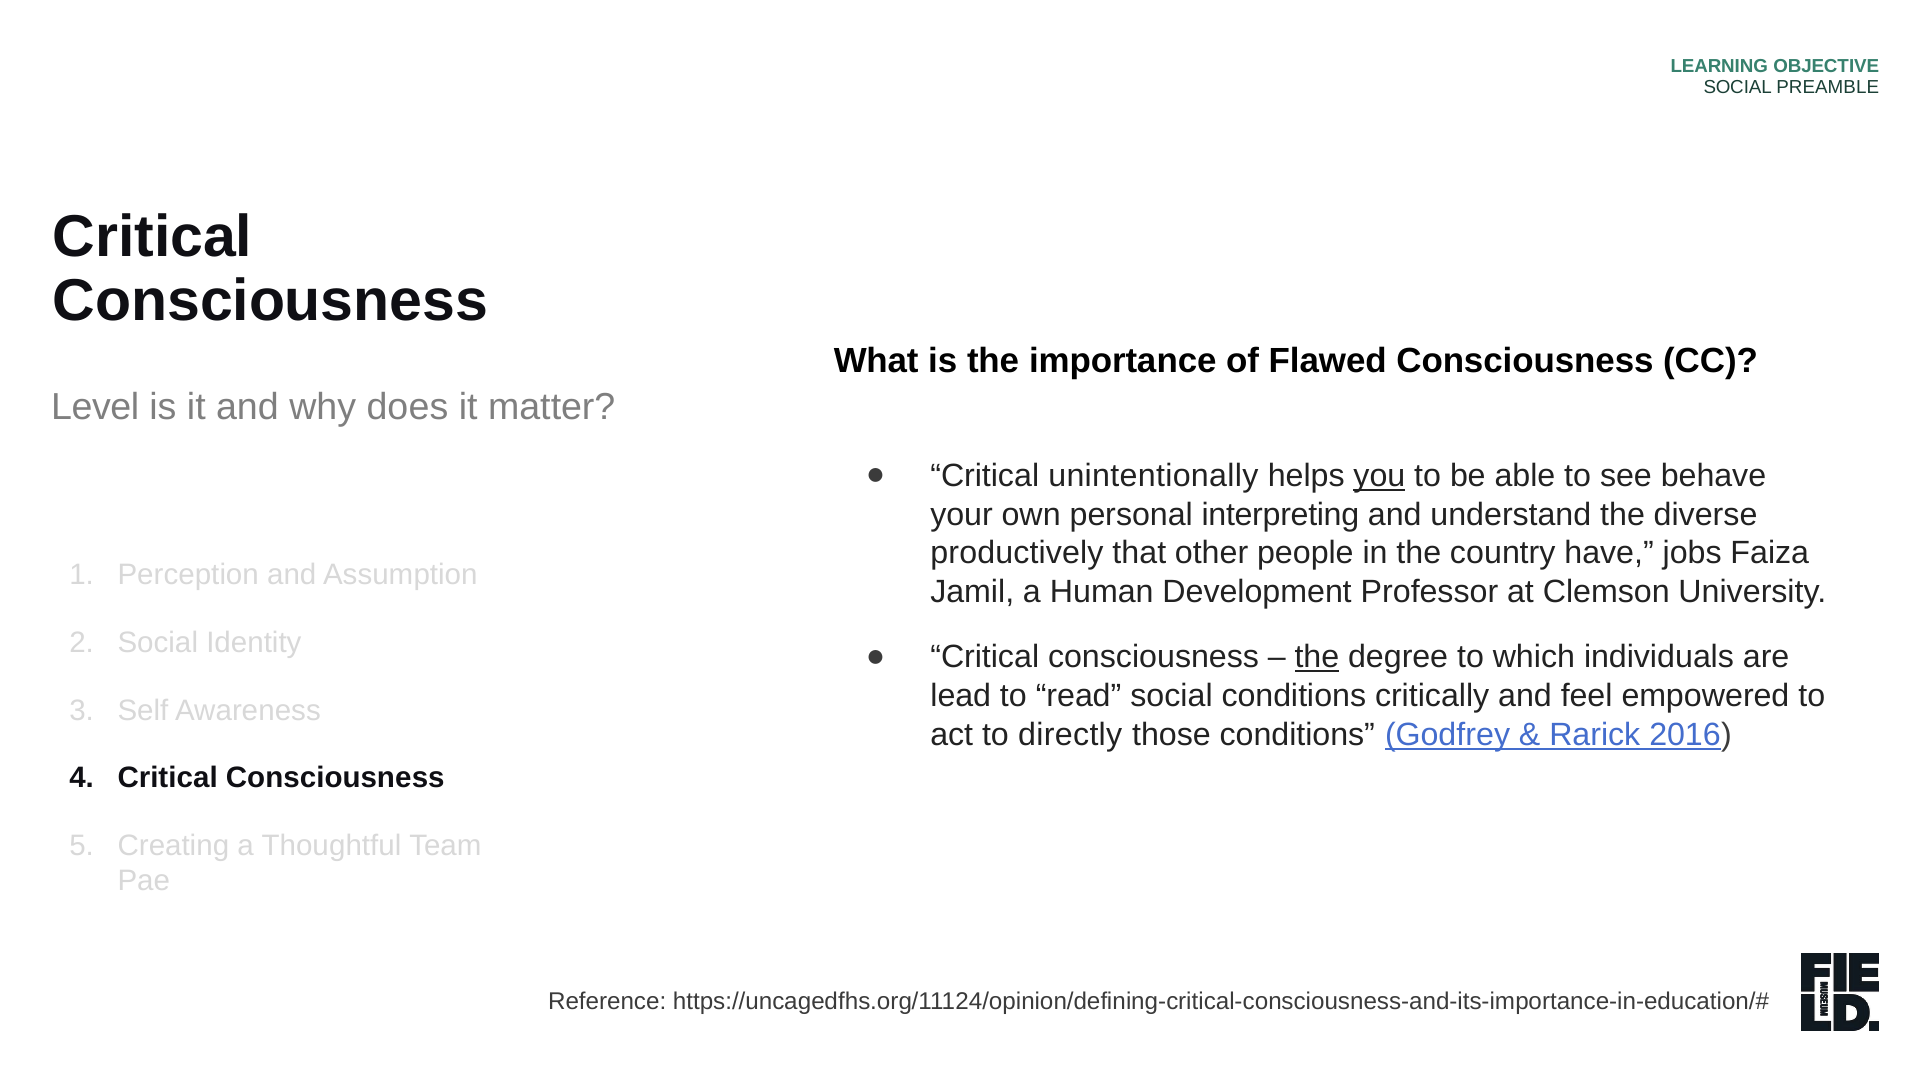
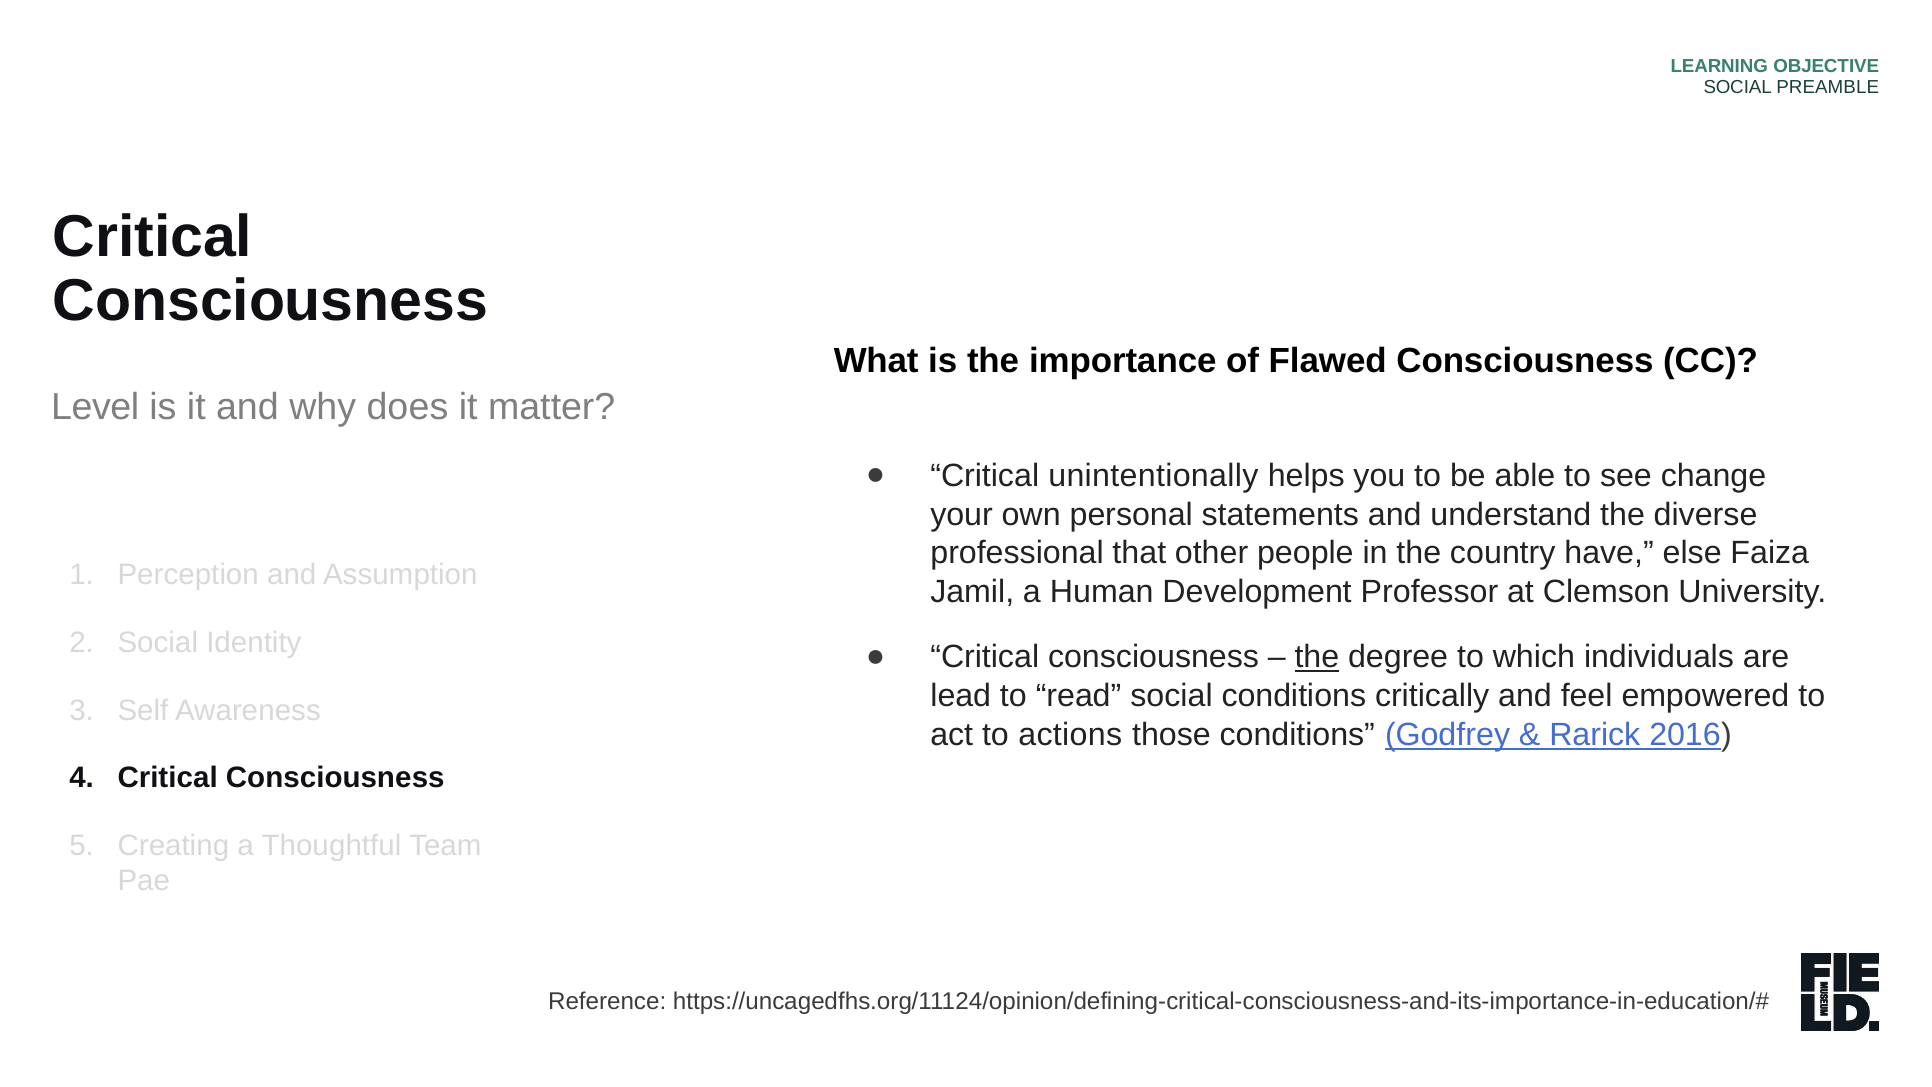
you underline: present -> none (1379, 476)
behave: behave -> change (1714, 476)
interpreting: interpreting -> statements (1280, 514)
productively: productively -> professional (1017, 553)
jobs: jobs -> else (1692, 553)
directly: directly -> actions (1070, 734)
